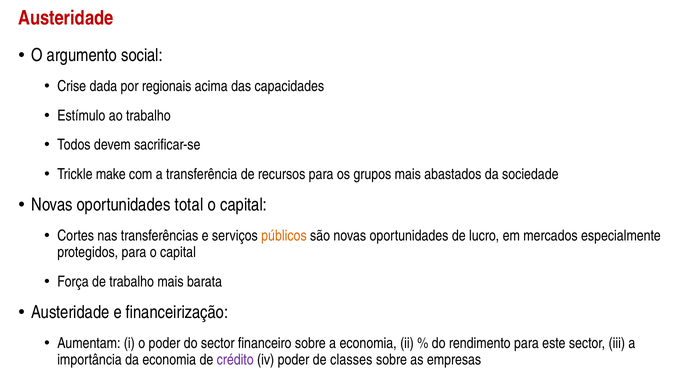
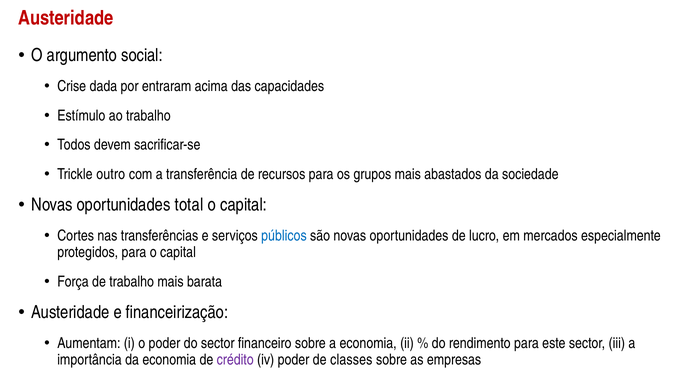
regionais: regionais -> entraram (167, 86)
make: make -> outro (111, 174)
públicos colour: orange -> blue (284, 236)
